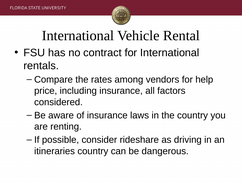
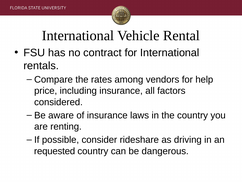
itineraries: itineraries -> requested (55, 151)
